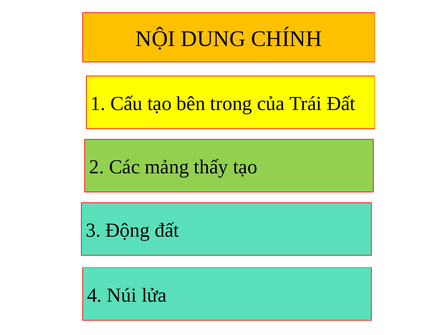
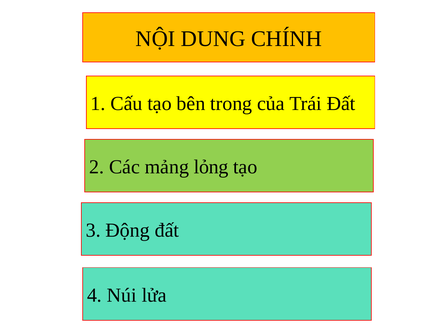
thấy: thấy -> lỏng (211, 167)
